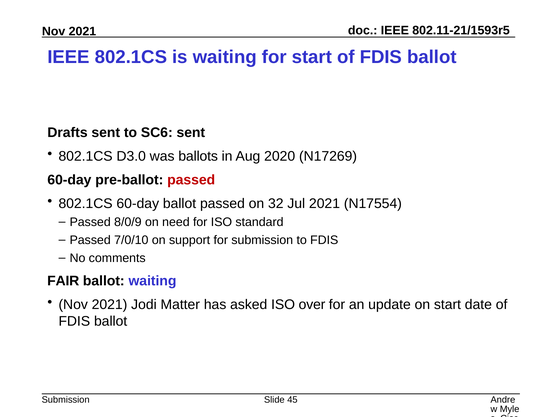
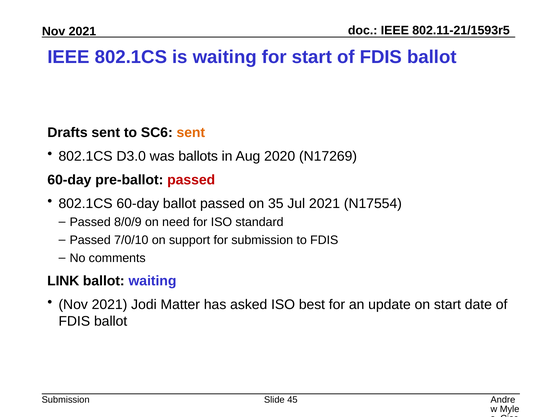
sent colour: black -> orange (191, 133)
32: 32 -> 35 (276, 204)
FAIR: FAIR -> LINK (63, 281)
over: over -> best (312, 305)
